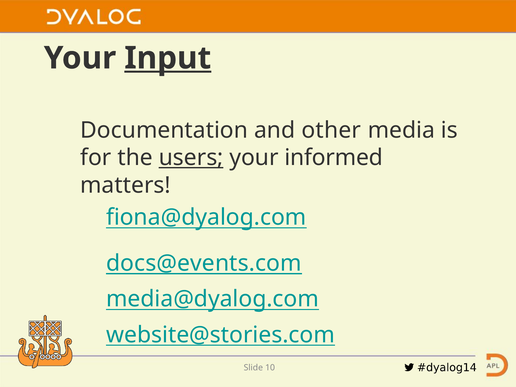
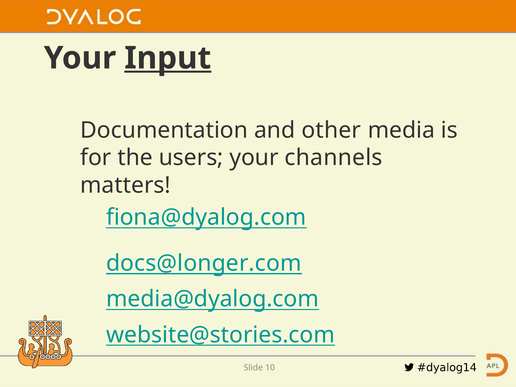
users underline: present -> none (191, 158)
informed: informed -> channels (334, 158)
docs@events.com: docs@events.com -> docs@longer.com (204, 263)
